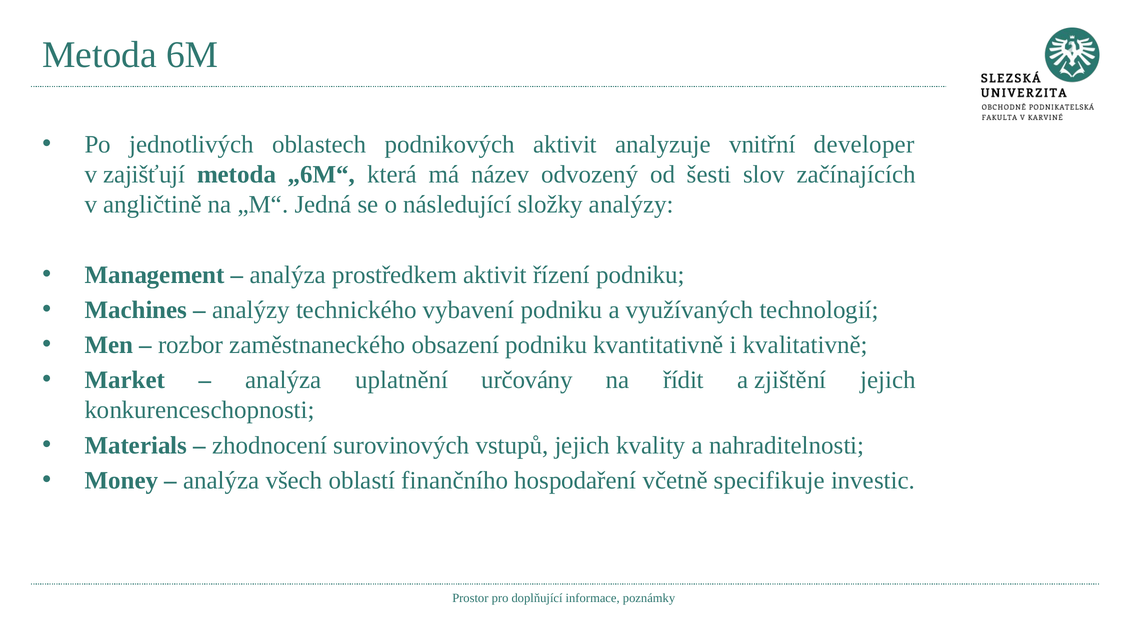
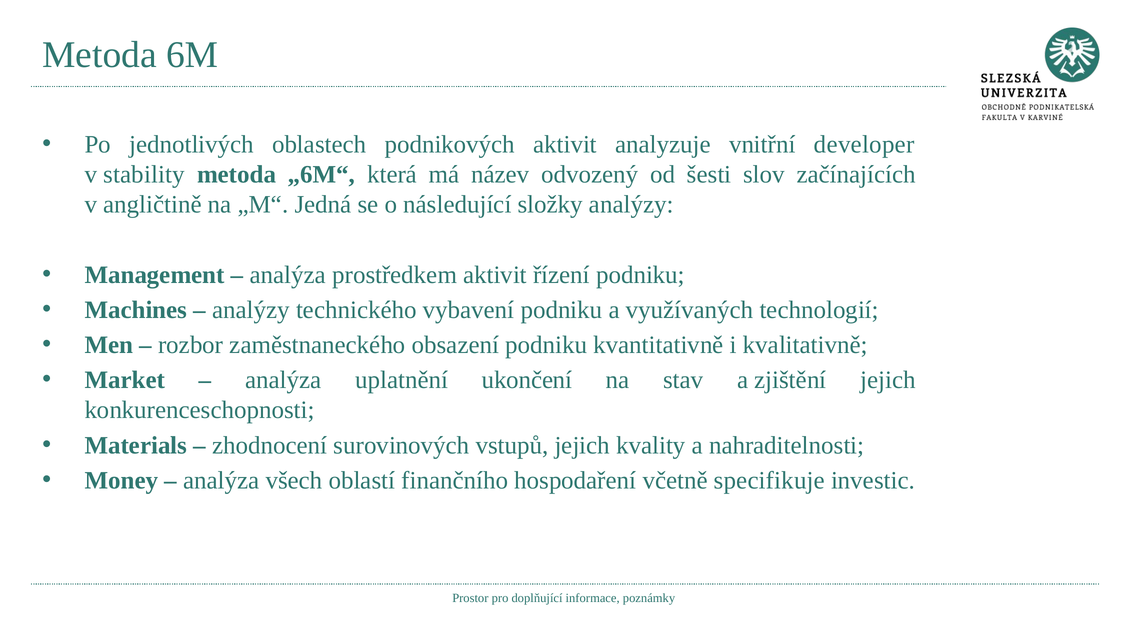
zajišťují: zajišťují -> stability (144, 174)
určovány: určovány -> ukončení (527, 380)
řídit: řídit -> stav (683, 380)
